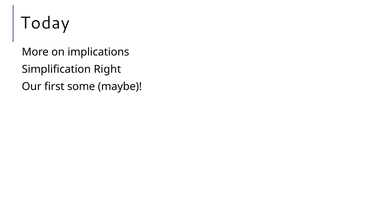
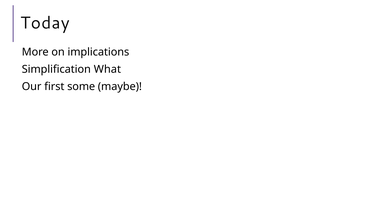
Right: Right -> What (107, 69)
